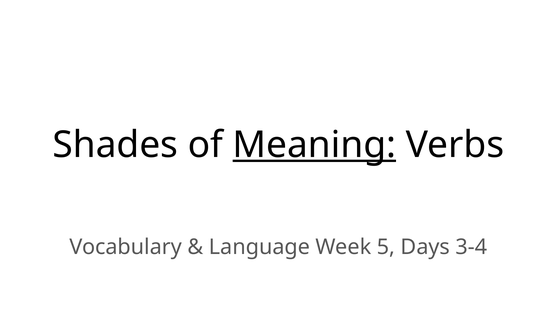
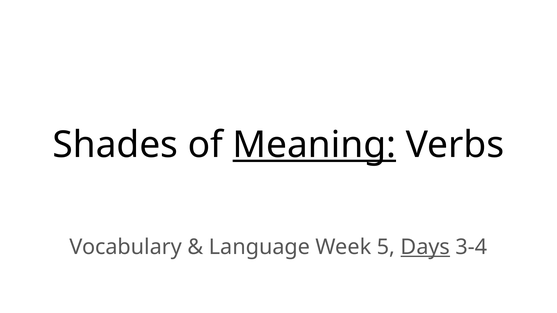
Days underline: none -> present (425, 247)
